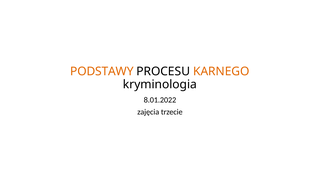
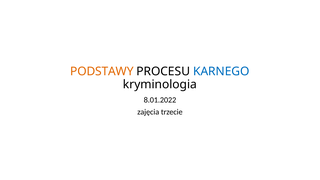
KARNEGO colour: orange -> blue (221, 71)
